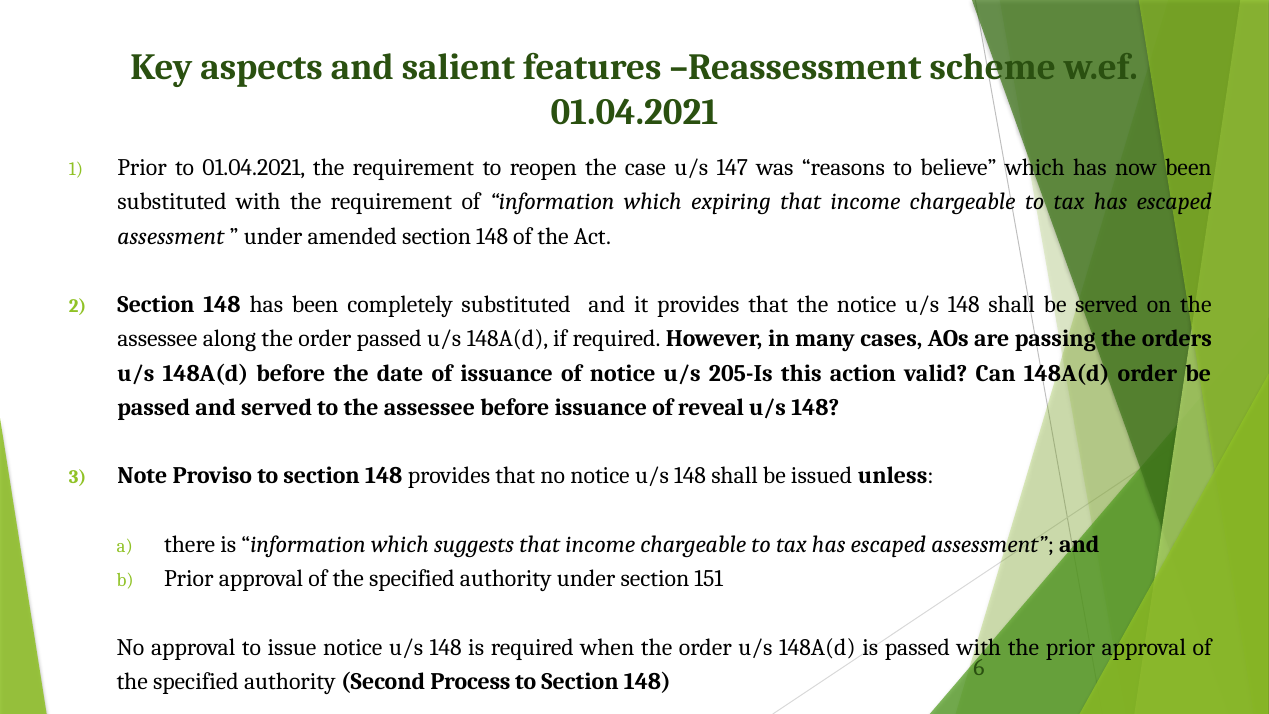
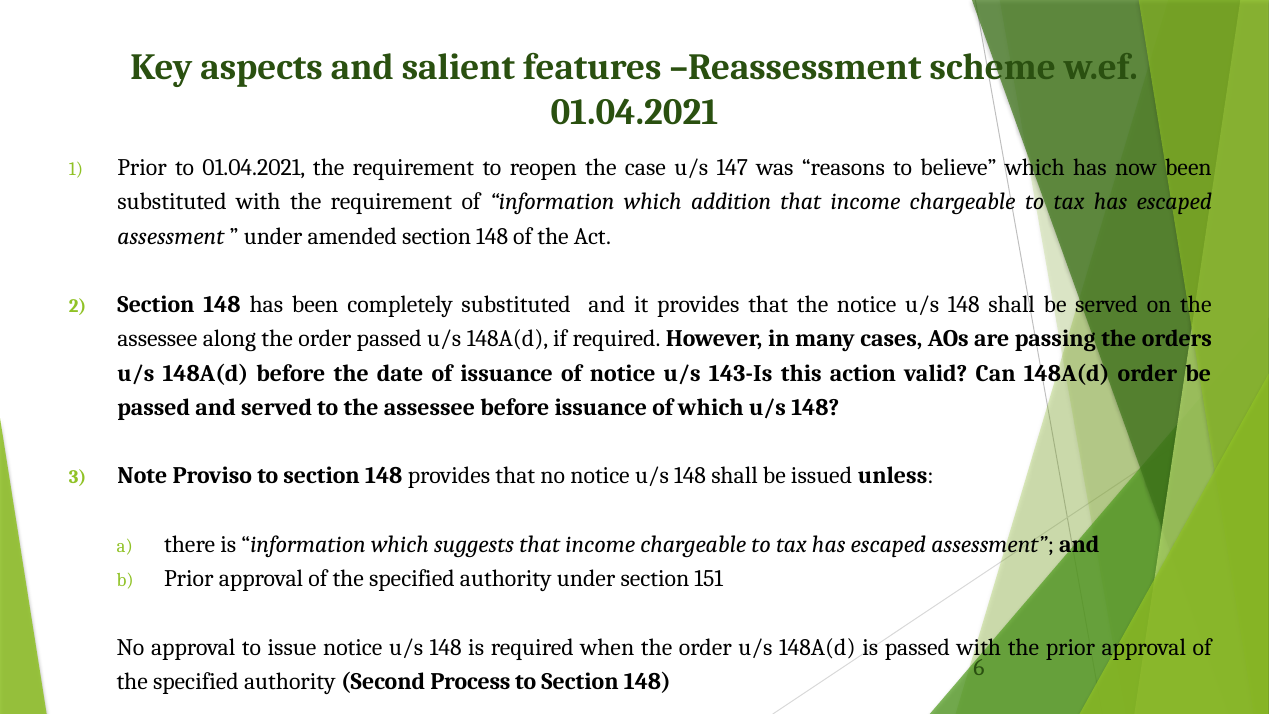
expiring: expiring -> addition (731, 202)
205-Is: 205-Is -> 143-Is (741, 373)
of reveal: reveal -> which (711, 407)
